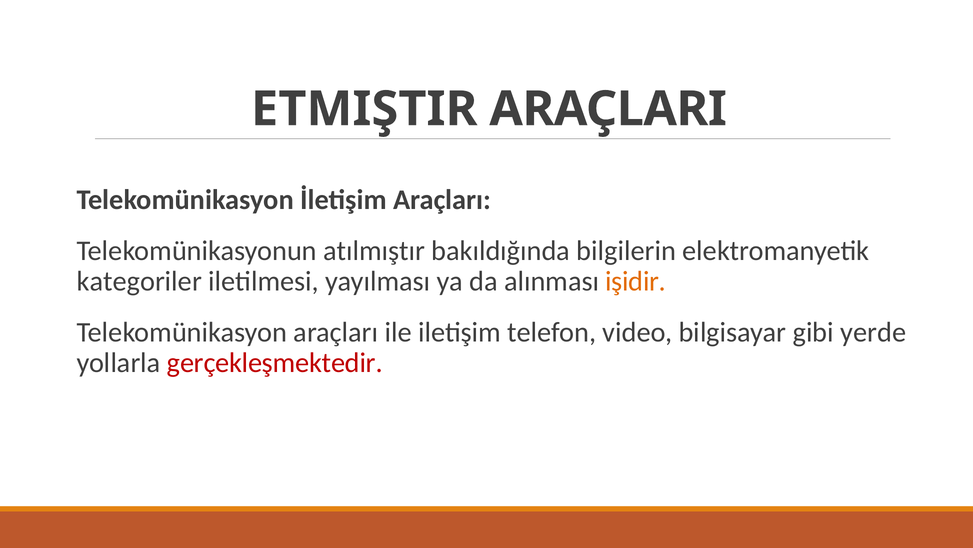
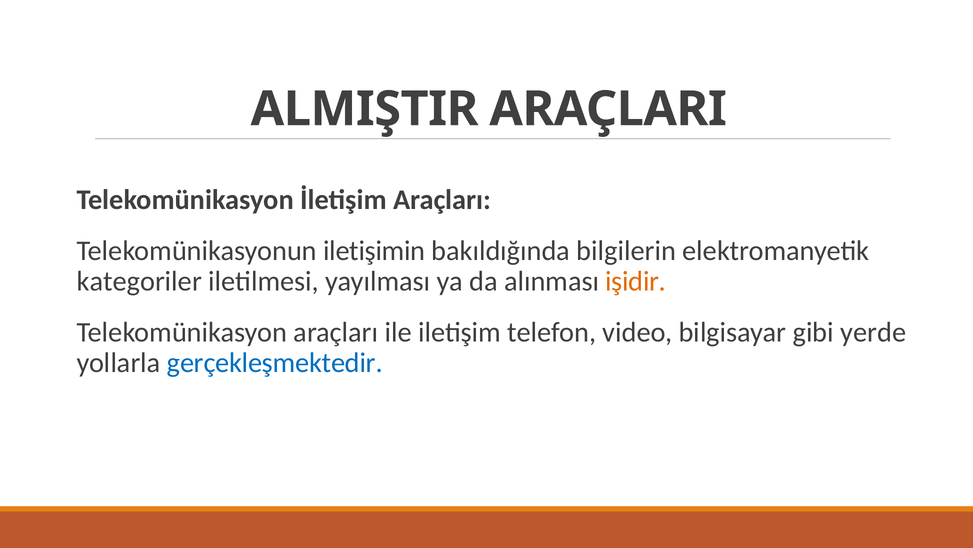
ETMIŞTIR: ETMIŞTIR -> ALMIŞTIR (365, 109)
atılmıştır: atılmıştır -> iletişimin (374, 250)
gerçekleşmektedir colour: red -> blue (275, 362)
